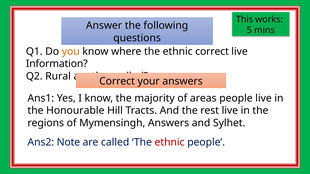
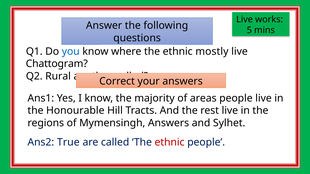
This: This -> Live (245, 19)
you colour: orange -> blue (71, 52)
ethnic correct: correct -> mostly (212, 52)
Information: Information -> Chattogram (57, 64)
Note: Note -> True (68, 143)
